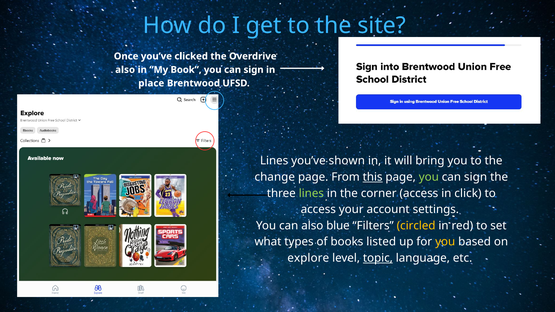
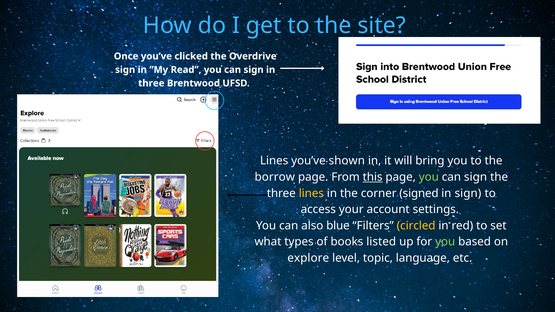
also: also -> sign (125, 70)
Book: Book -> Read (186, 70)
place: place -> three (151, 83)
change: change -> borrow (275, 177)
lines colour: light green -> yellow (311, 193)
corner access: access -> signed (419, 193)
in click: click -> sign (468, 193)
you colour: yellow -> light green (445, 242)
topic underline: present -> none (378, 258)
